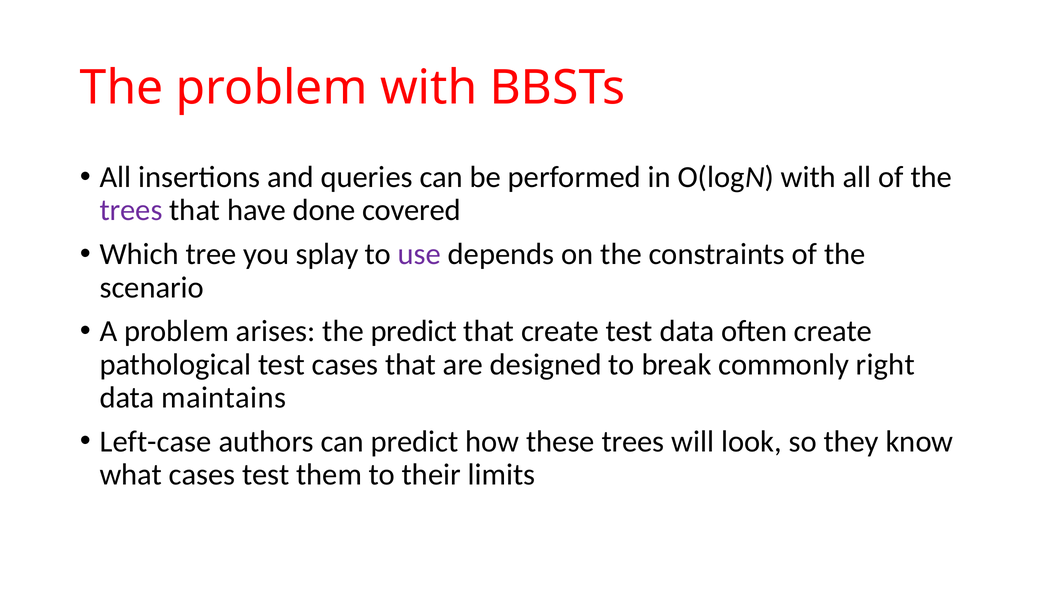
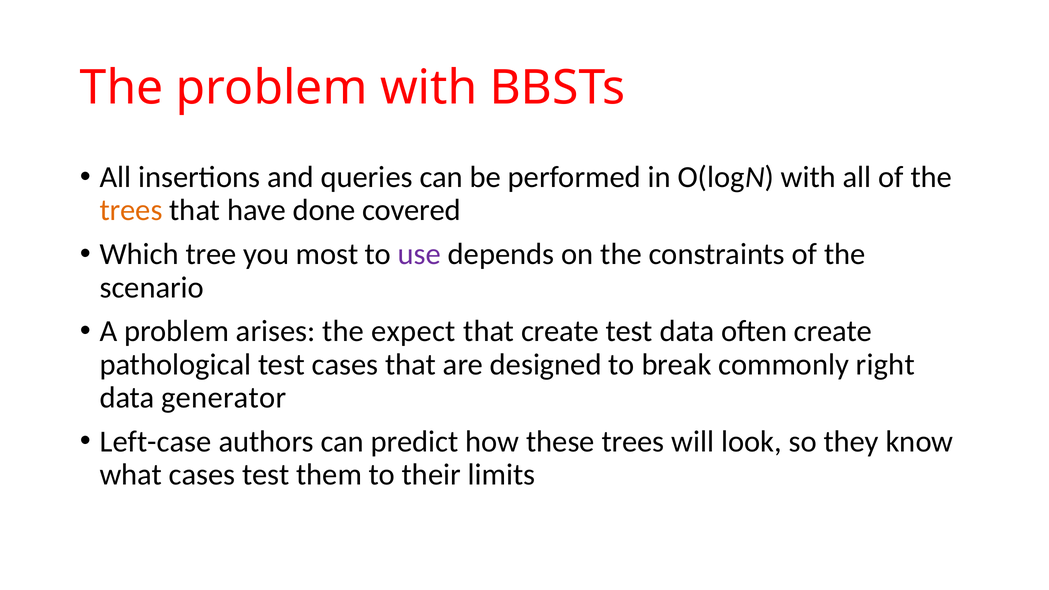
trees colour: purple -> orange (131, 210)
splay: splay -> most (327, 254)
the predict: predict -> expect (413, 331)
maintains: maintains -> generator (224, 398)
